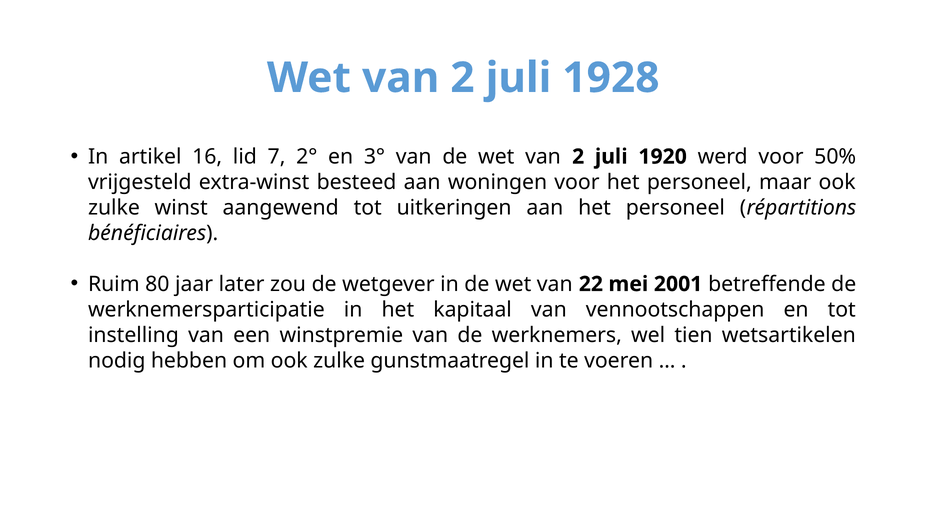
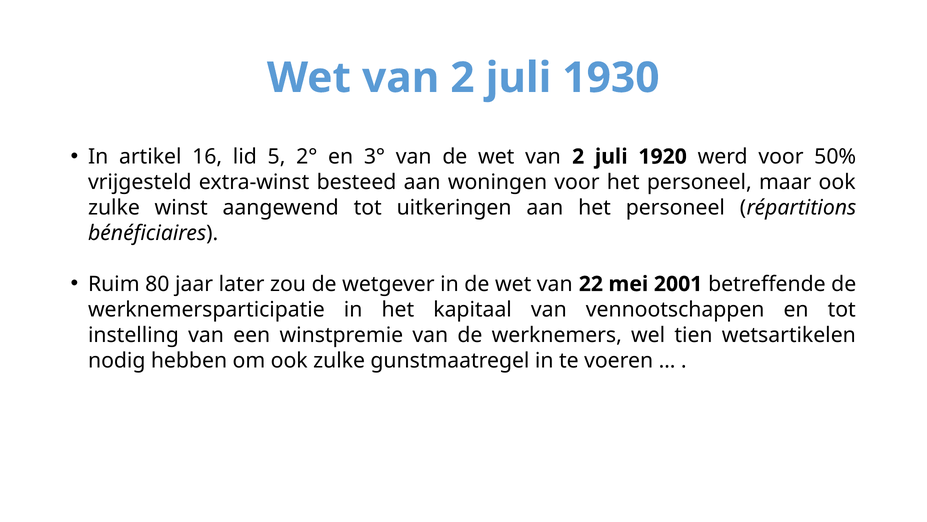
1928: 1928 -> 1930 (611, 78)
7: 7 -> 5 (277, 156)
